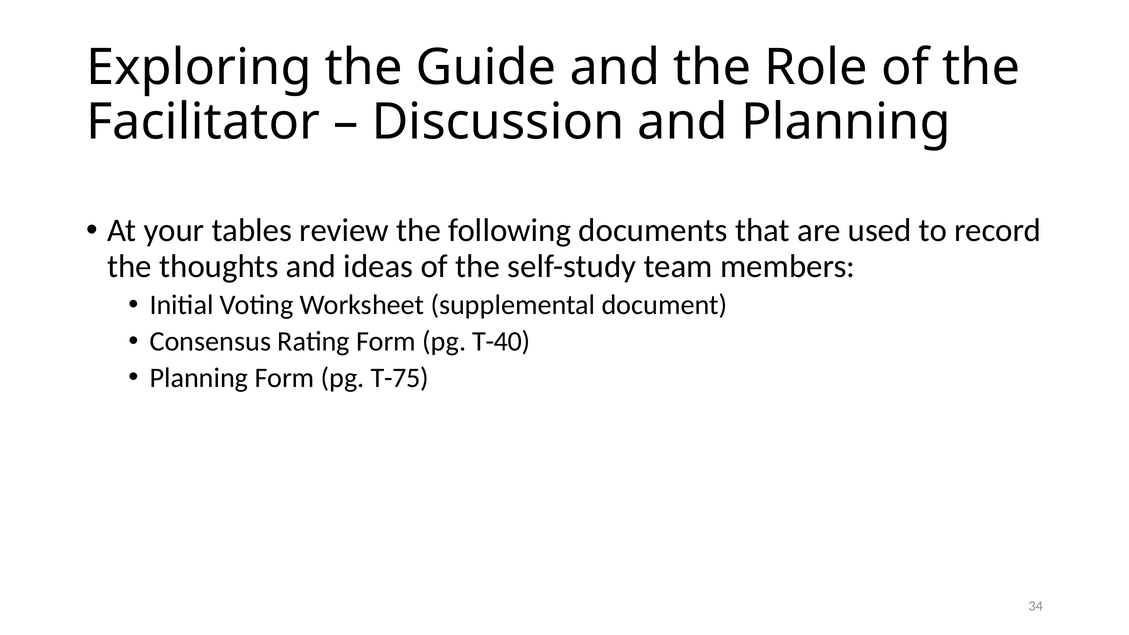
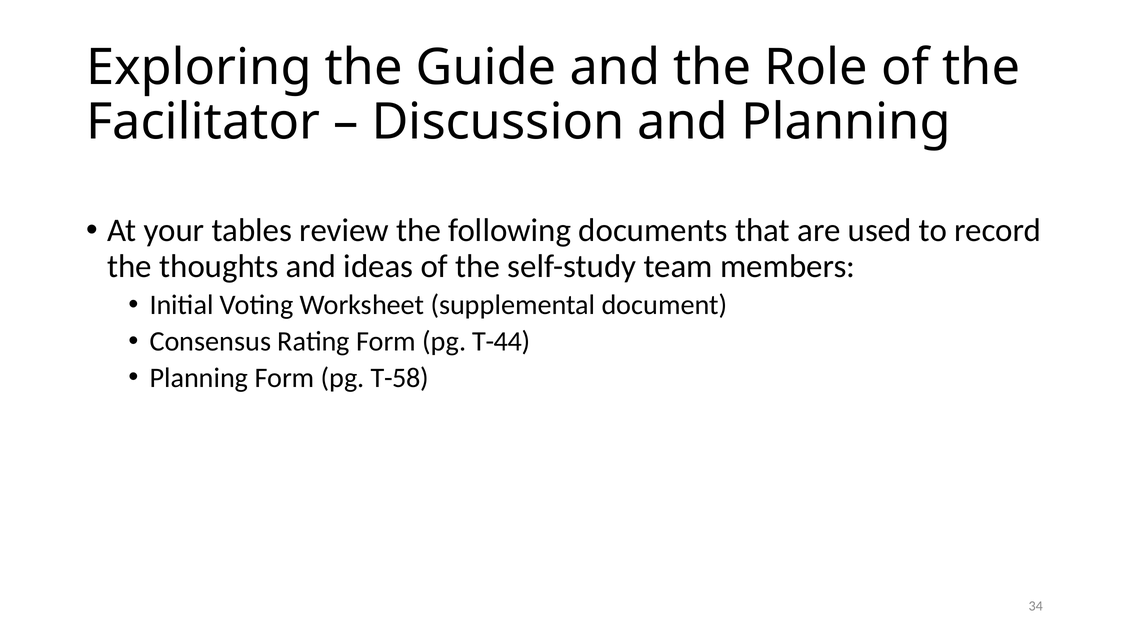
T-40: T-40 -> T-44 (501, 341)
T-75: T-75 -> T-58 (400, 378)
